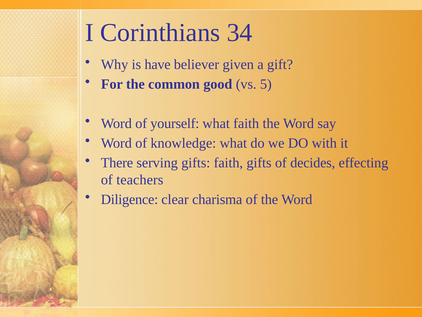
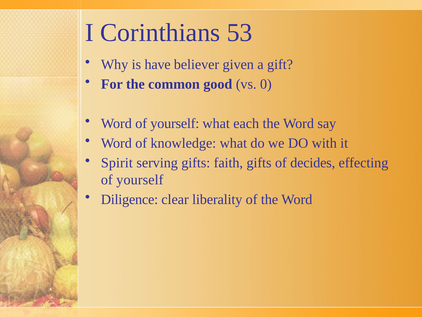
34: 34 -> 53 (240, 33)
5: 5 -> 0 (266, 84)
what faith: faith -> each (246, 123)
There: There -> Spirit (117, 163)
teachers: teachers -> yourself (140, 180)
charisma: charisma -> liberality (217, 199)
